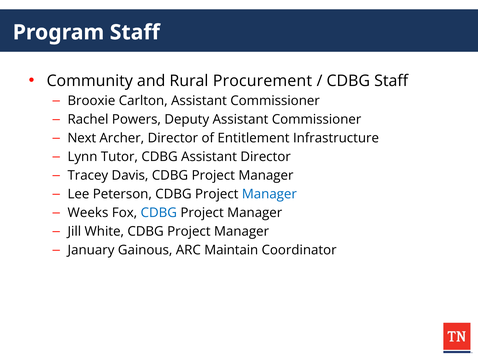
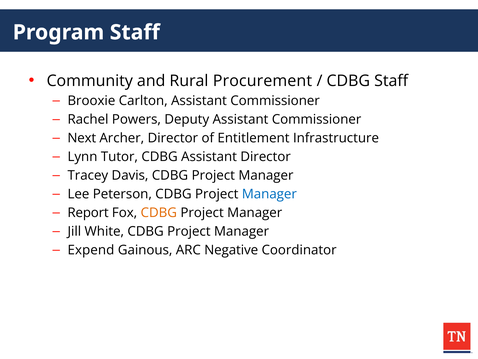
Weeks: Weeks -> Report (88, 212)
CDBG colour: blue -> orange (159, 212)
January: January -> Expend (91, 250)
Maintain: Maintain -> Negative (231, 250)
